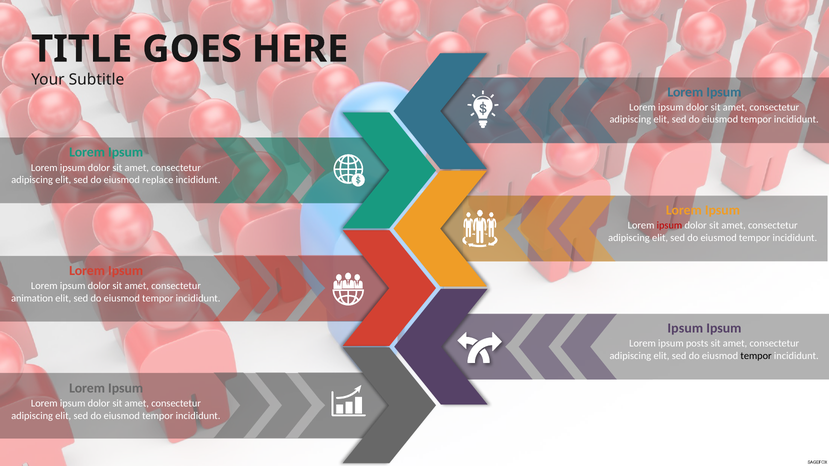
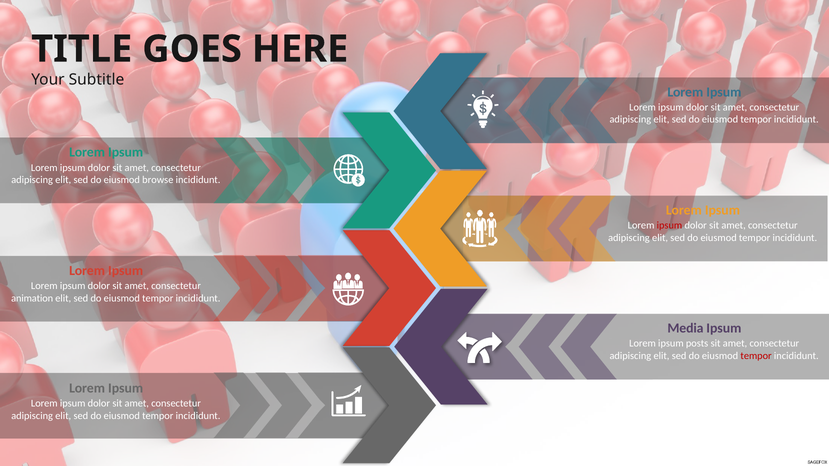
replace: replace -> browse (158, 180)
Ipsum: Ipsum -> Media (685, 329)
tempor colour: black -> red (756, 356)
